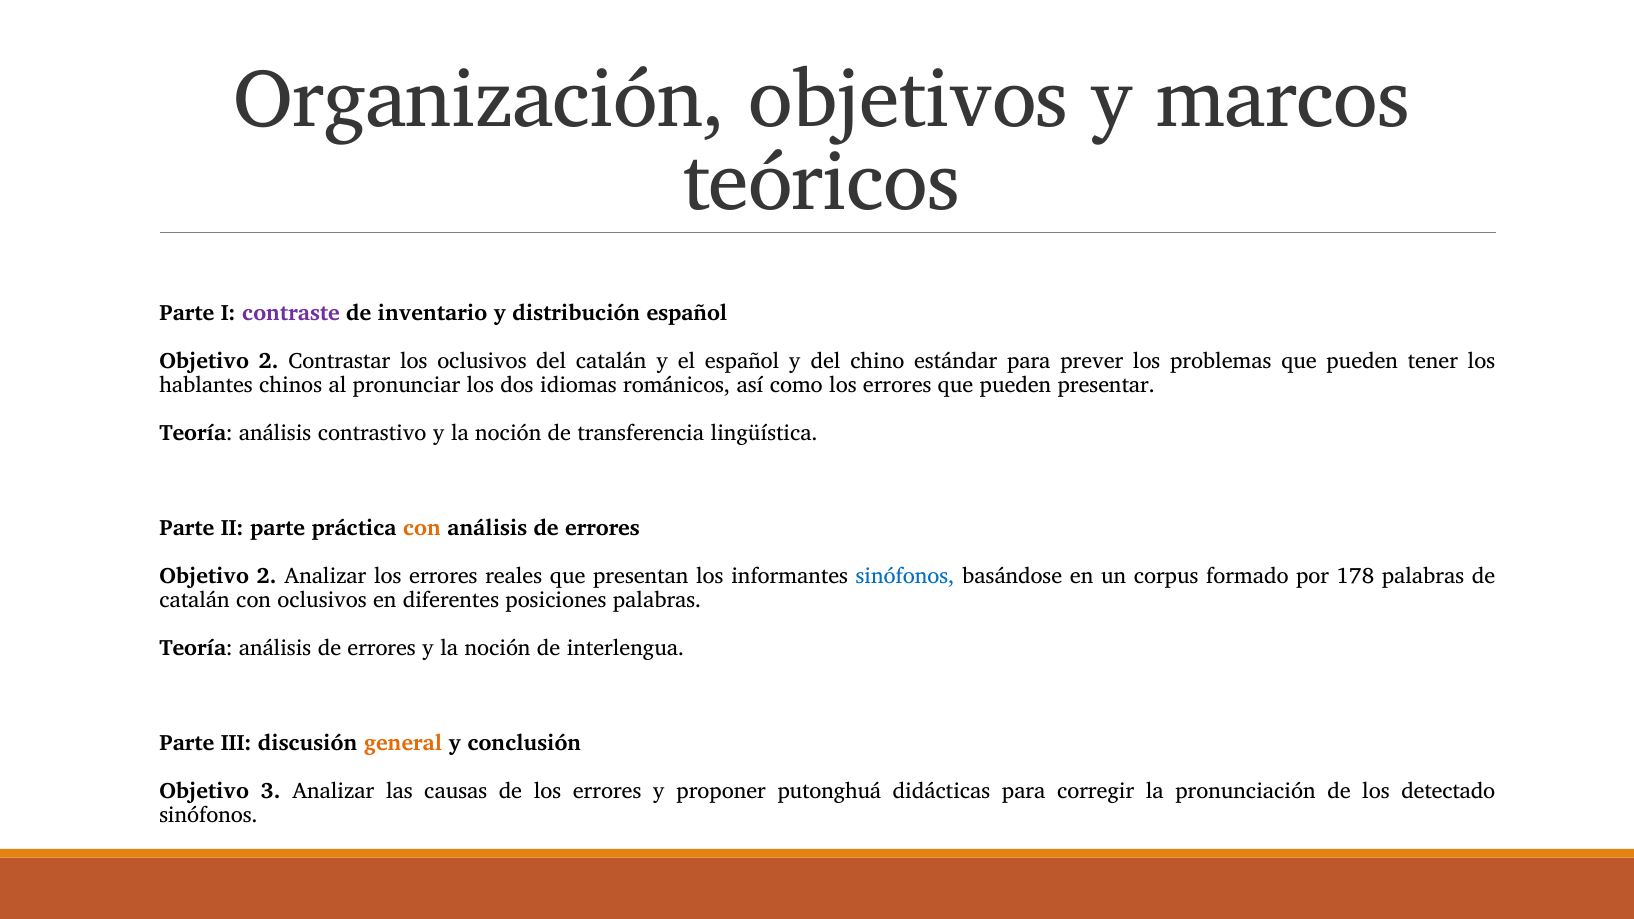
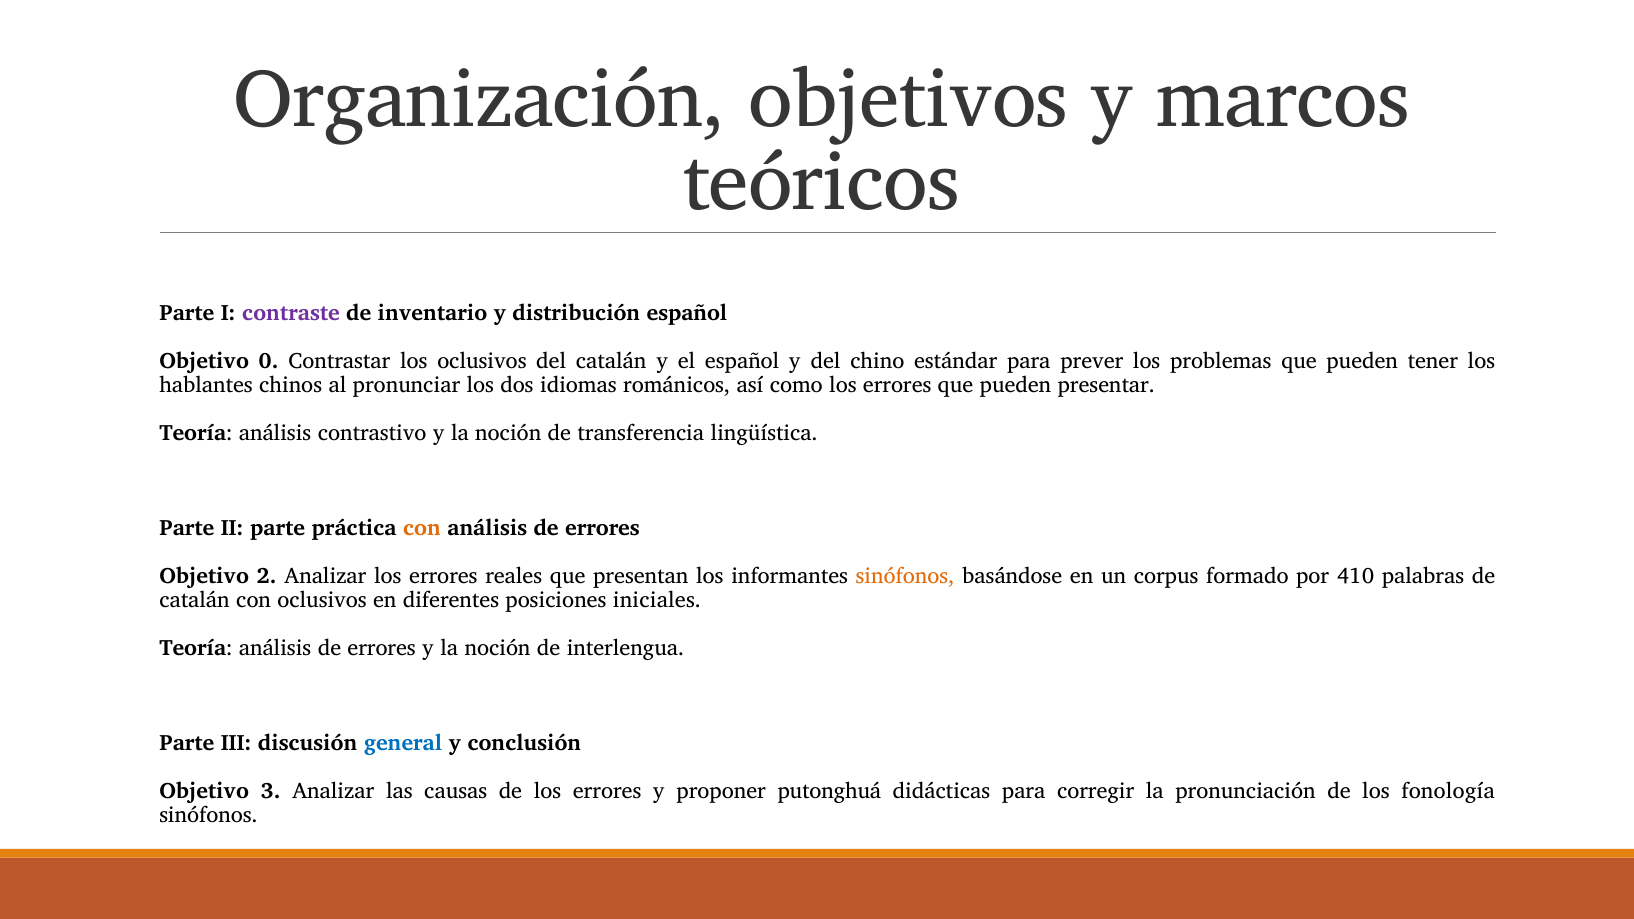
2: 2 -> 0 (269, 361)
sinófonos colour: blue -> orange (905, 576)
178: 178 -> 410 (1356, 576)
posiciones palabras: palabras -> iniciales (657, 600)
general colour: orange -> blue (403, 744)
detectado: detectado -> fonología (1448, 791)
